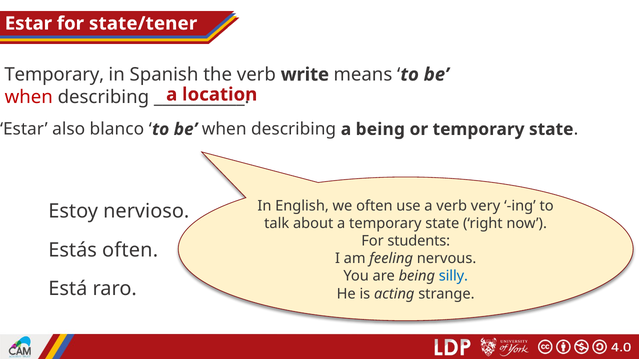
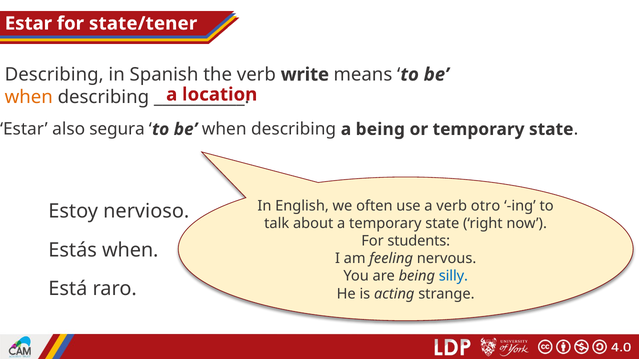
Temporary: Temporary -> Describing (54, 75)
when colour: red -> orange (29, 97)
blanco: blanco -> segura (117, 129)
very: very -> otro (486, 206)
Estás often: often -> when (130, 250)
